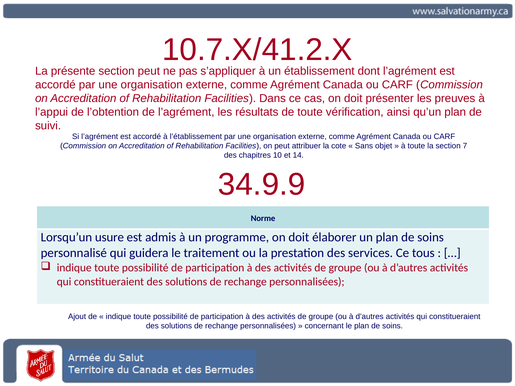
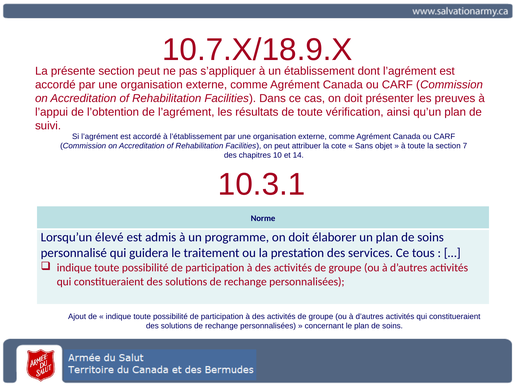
10.7.X/41.2.X: 10.7.X/41.2.X -> 10.7.X/18.9.X (257, 50)
34.9.9: 34.9.9 -> 10.3.1 (262, 185)
usure: usure -> élevé (109, 237)
